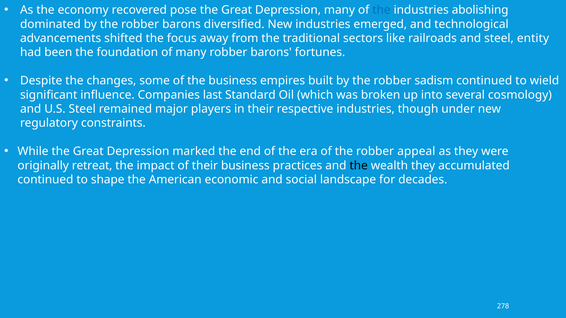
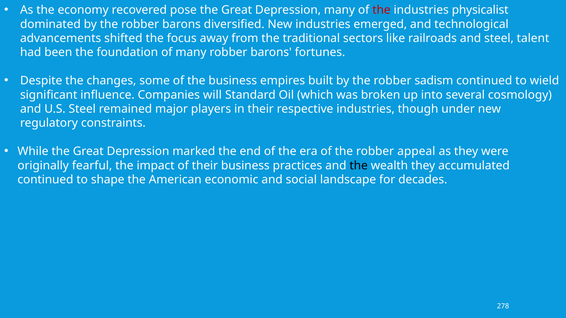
the colour: blue -> red (381, 10)
abolishing: abolishing -> physicalist (480, 10)
entity: entity -> talent (533, 38)
last: last -> will (212, 95)
retreat: retreat -> fearful (92, 166)
